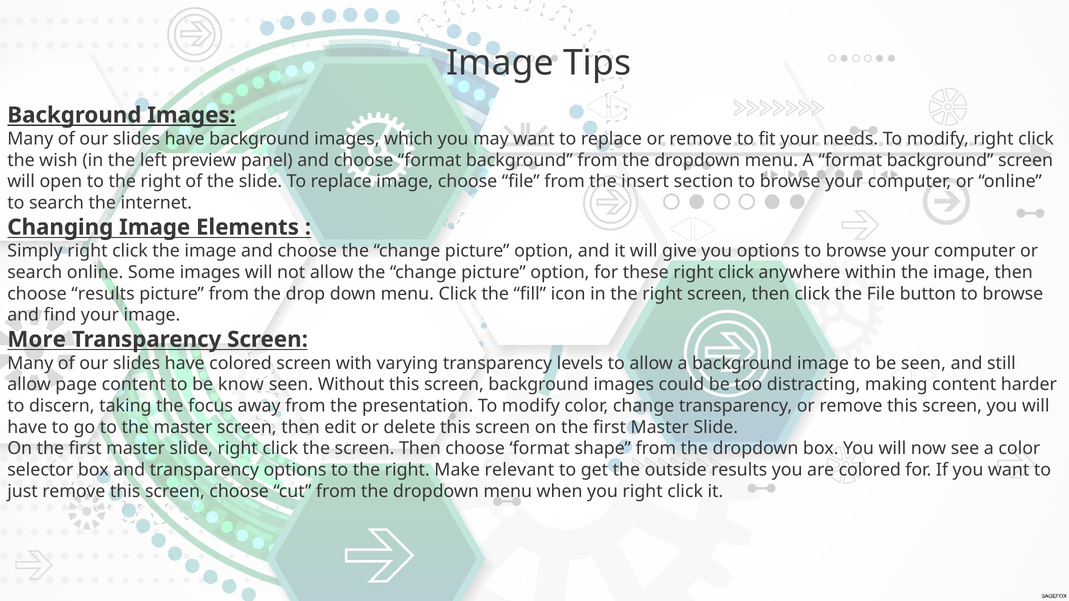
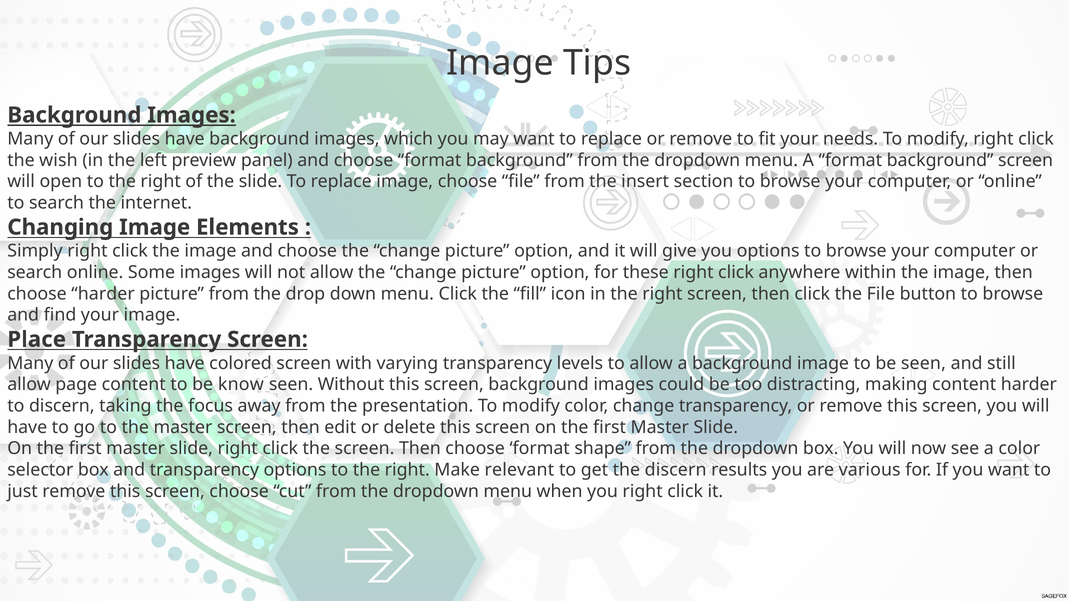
choose results: results -> harder (103, 294)
More: More -> Place (37, 340)
the outside: outside -> discern (676, 470)
are colored: colored -> various (870, 470)
